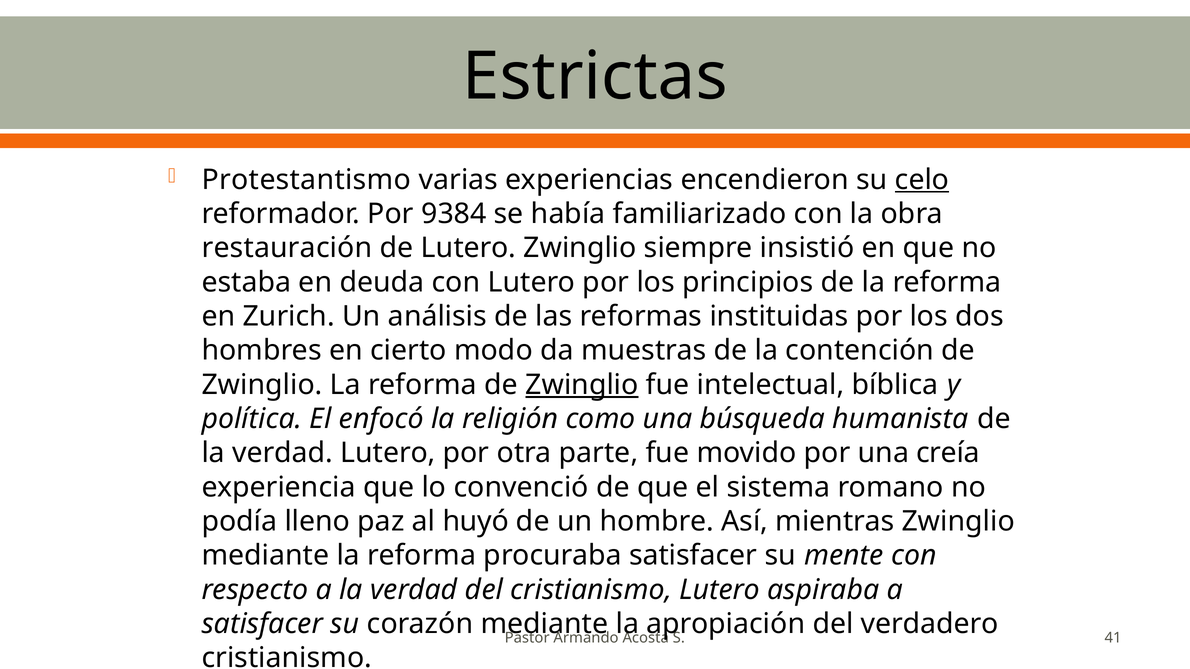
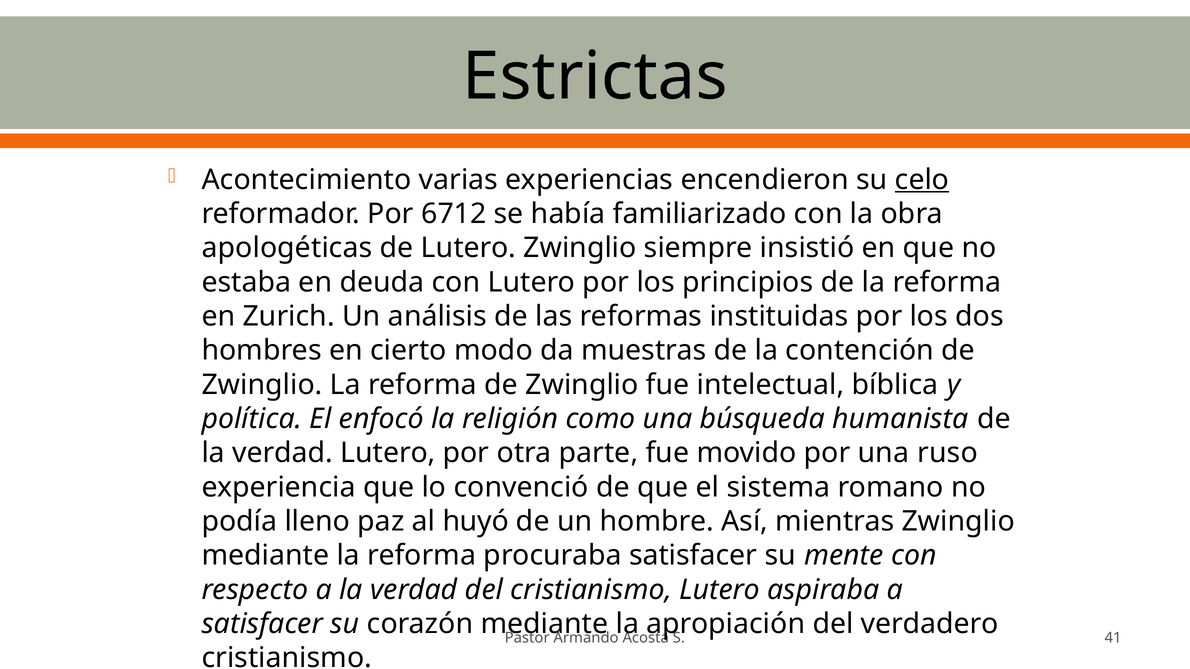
Protestantismo: Protestantismo -> Acontecimiento (307, 180)
9384: 9384 -> 6712 (454, 214)
restauración: restauración -> apologéticas (287, 248)
Zwinglio underline: present -> none (582, 385)
creía: creía -> ruso (948, 453)
